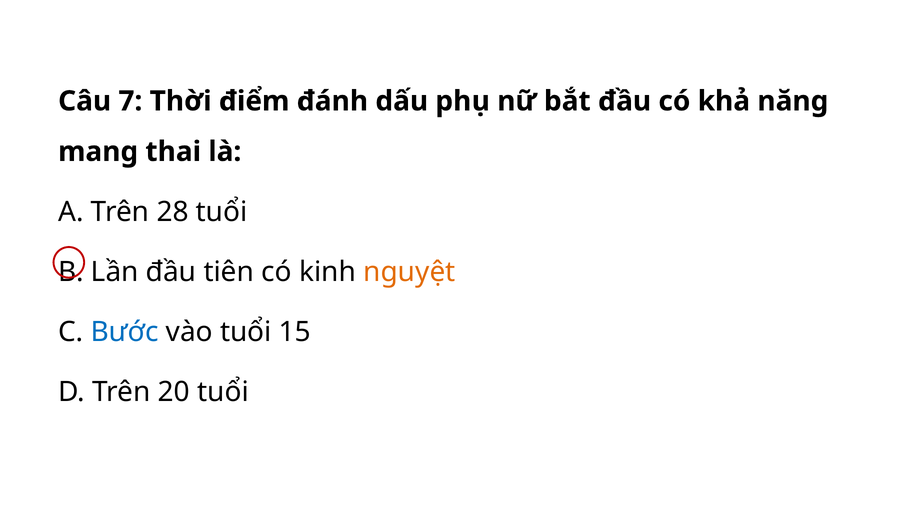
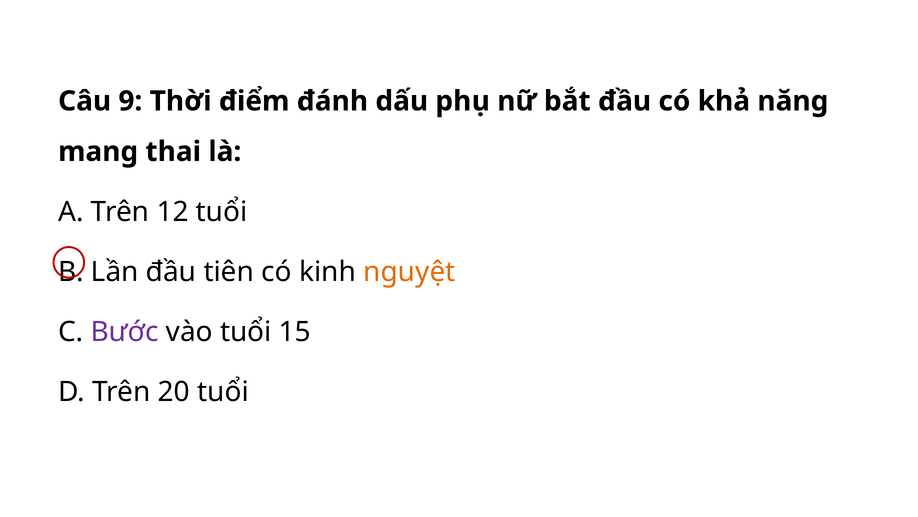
7: 7 -> 9 (130, 101)
28: 28 -> 12 (173, 212)
Bước colour: blue -> purple (125, 332)
